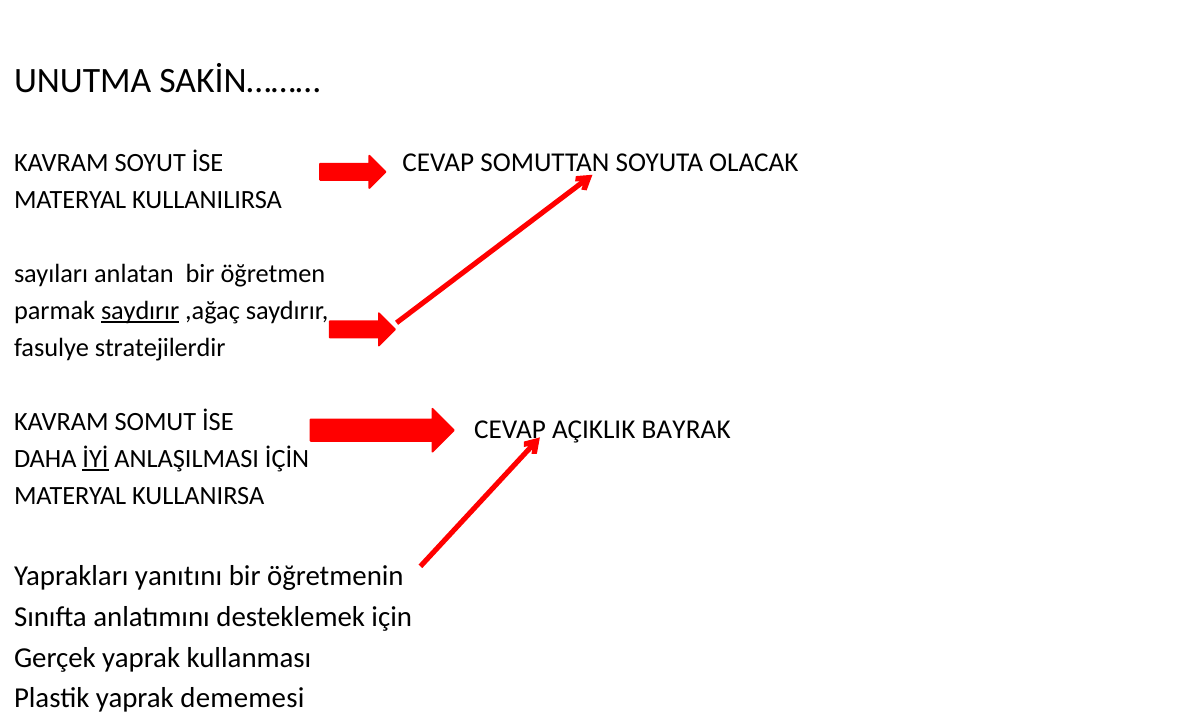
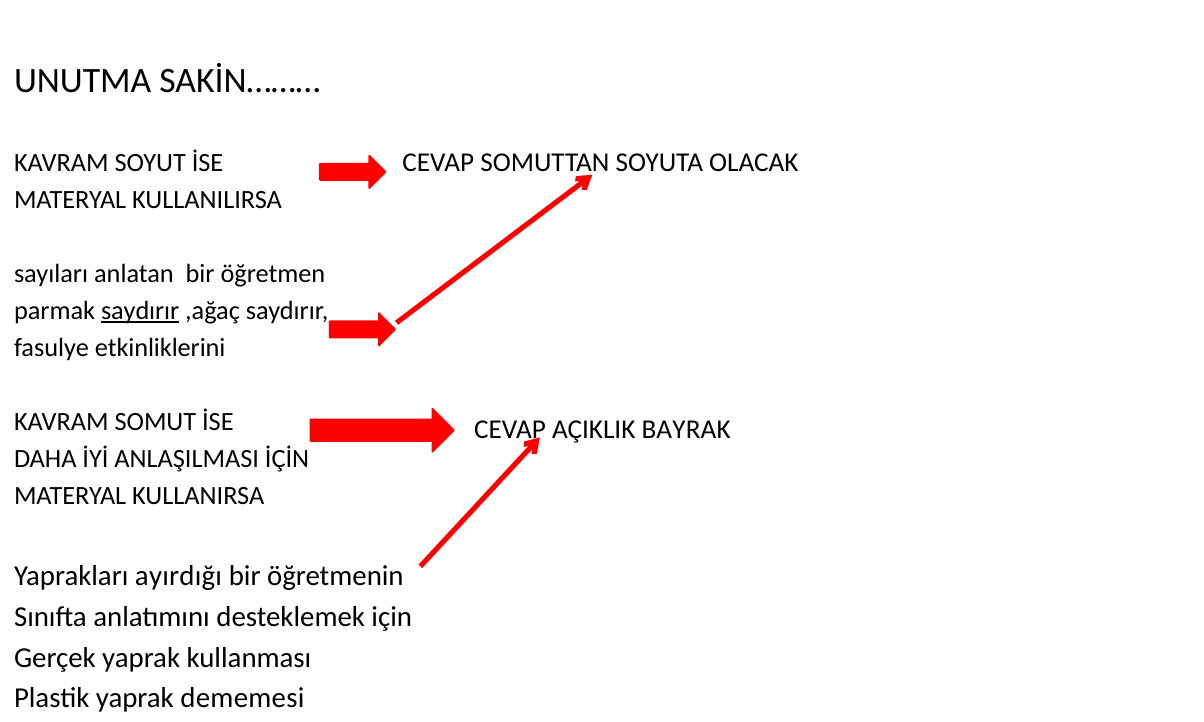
stratejilerdir: stratejilerdir -> etkinliklerini (160, 348)
İYİ underline: present -> none (96, 459)
yanıtını: yanıtını -> ayırdığı (178, 576)
